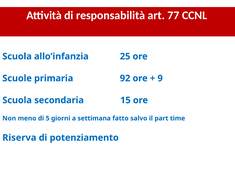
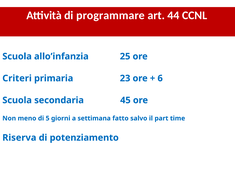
responsabilità: responsabilità -> programmare (110, 15)
77: 77 -> 44 (173, 15)
Scuole: Scuole -> Criteri (17, 78)
92: 92 -> 23 (125, 78)
9: 9 -> 6 (160, 78)
15: 15 -> 45 (125, 100)
